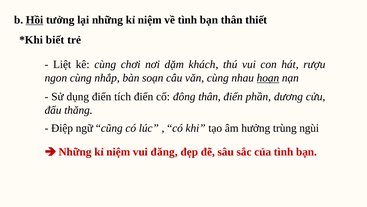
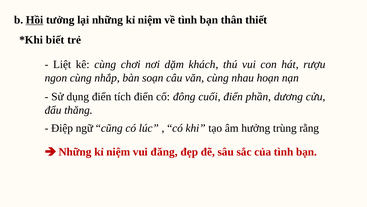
hoạn underline: present -> none (268, 78)
đông thân: thân -> cuối (209, 96)
ngùi: ngùi -> rằng (309, 128)
